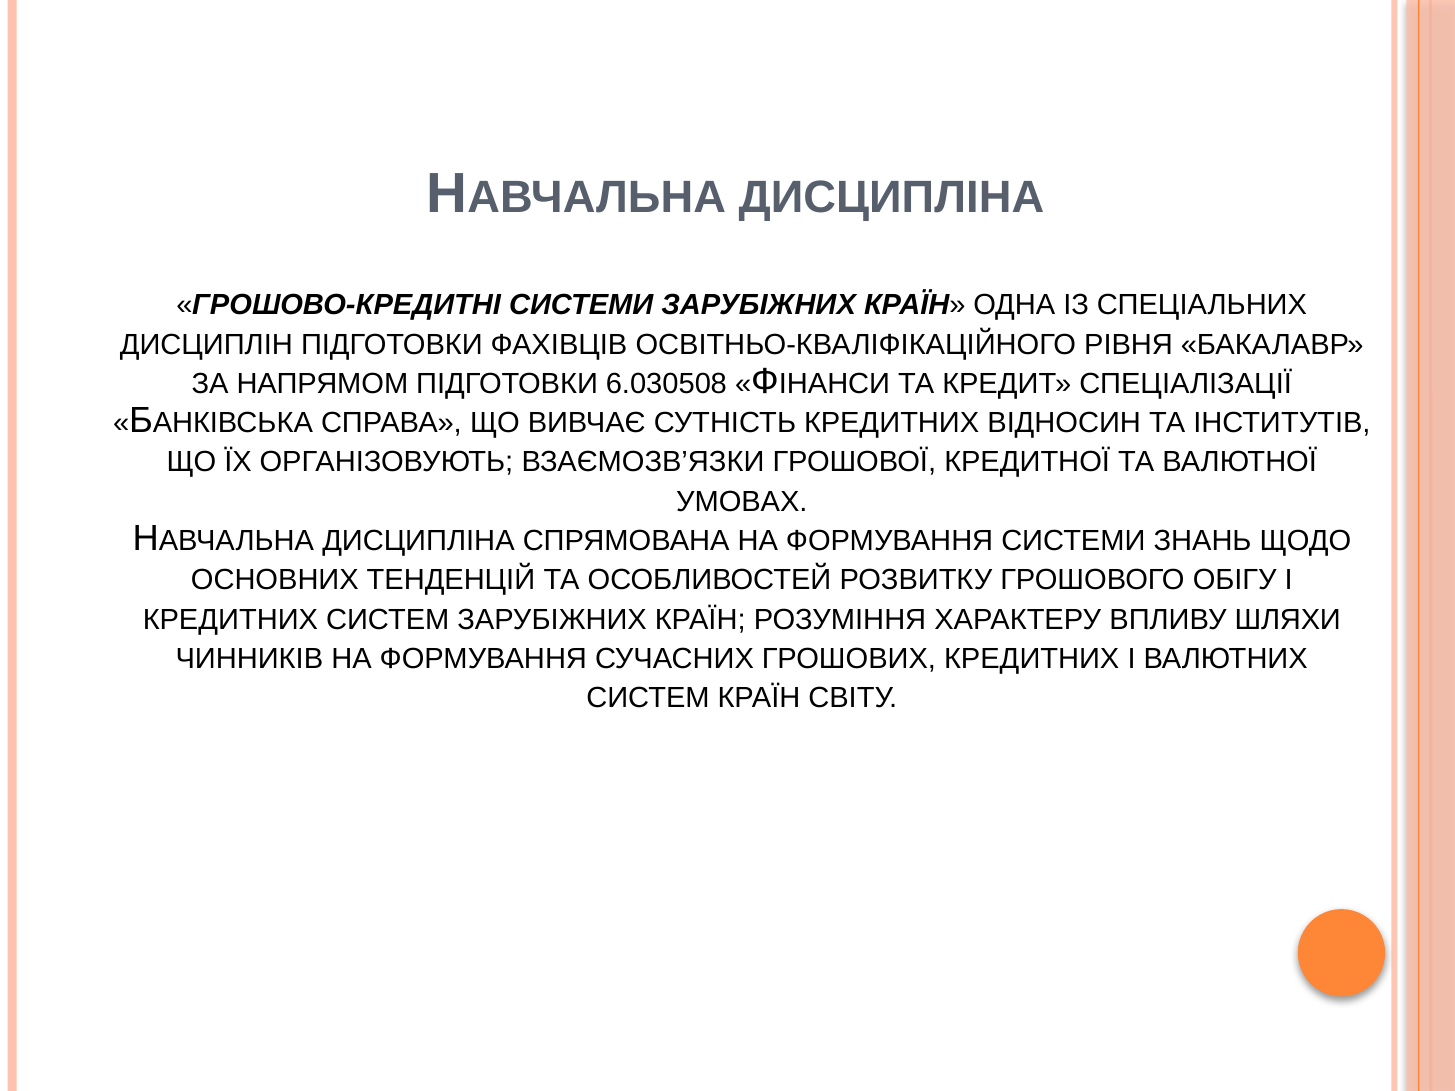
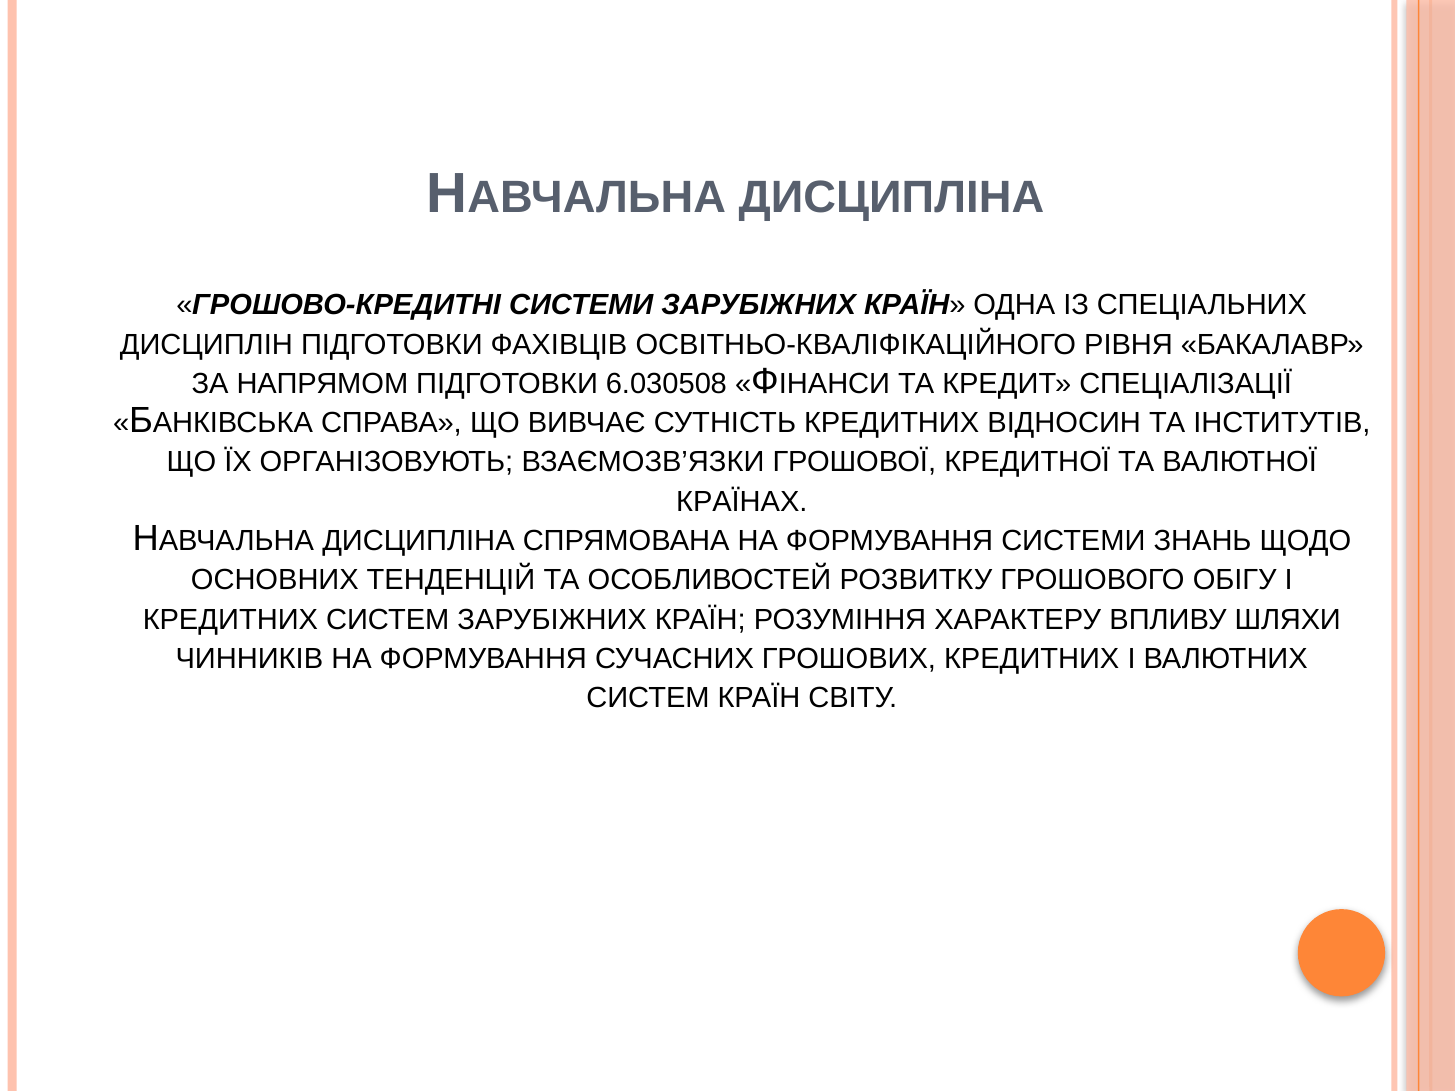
УМОВАХ: УМОВАХ -> КРАЇНАХ (742, 502)
